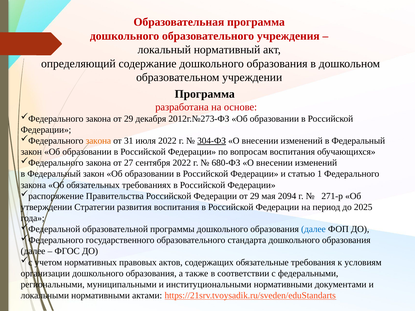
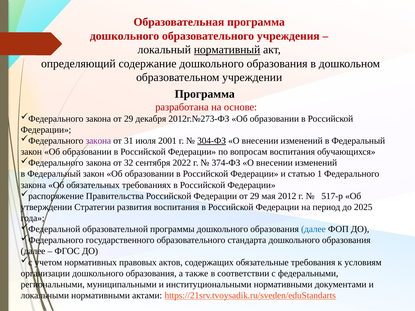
нормативный underline: none -> present (227, 50)
закона colour: orange -> purple (98, 141)
июля 2022: 2022 -> 2001 (167, 141)
27: 27 -> 32 (129, 163)
680-ФЗ: 680-ФЗ -> 374-ФЗ (226, 163)
2094: 2094 -> 2012 (287, 196)
271-р: 271-р -> 517-р (332, 196)
